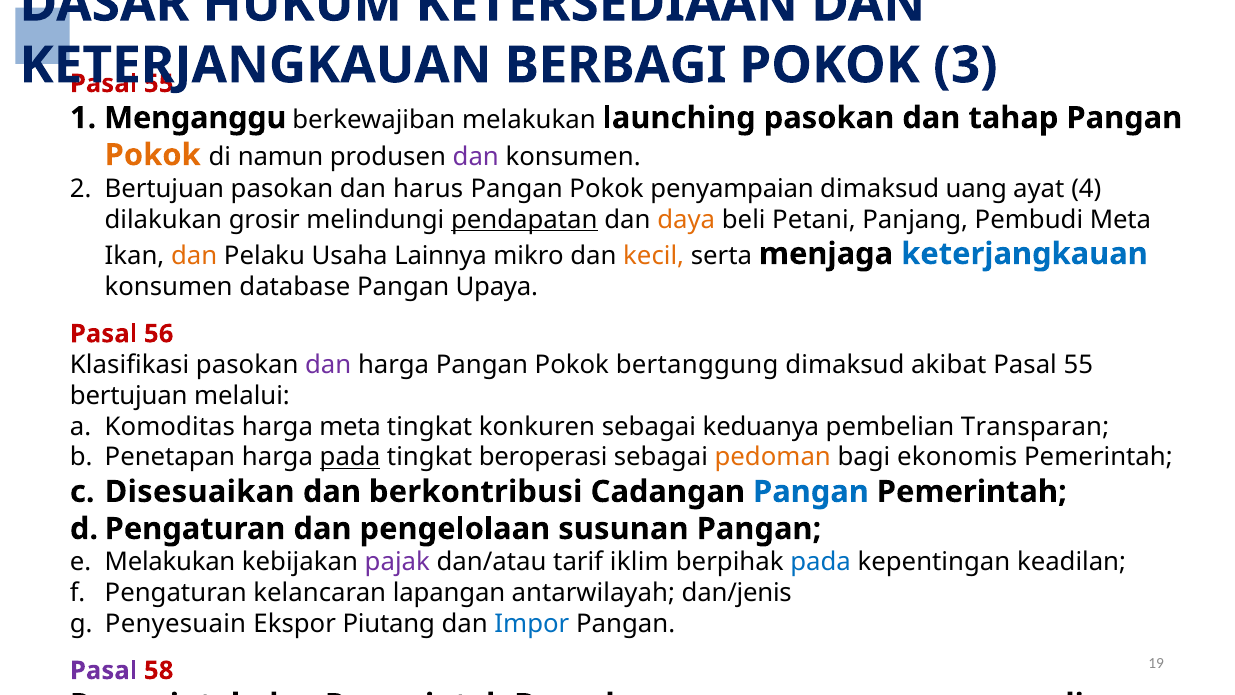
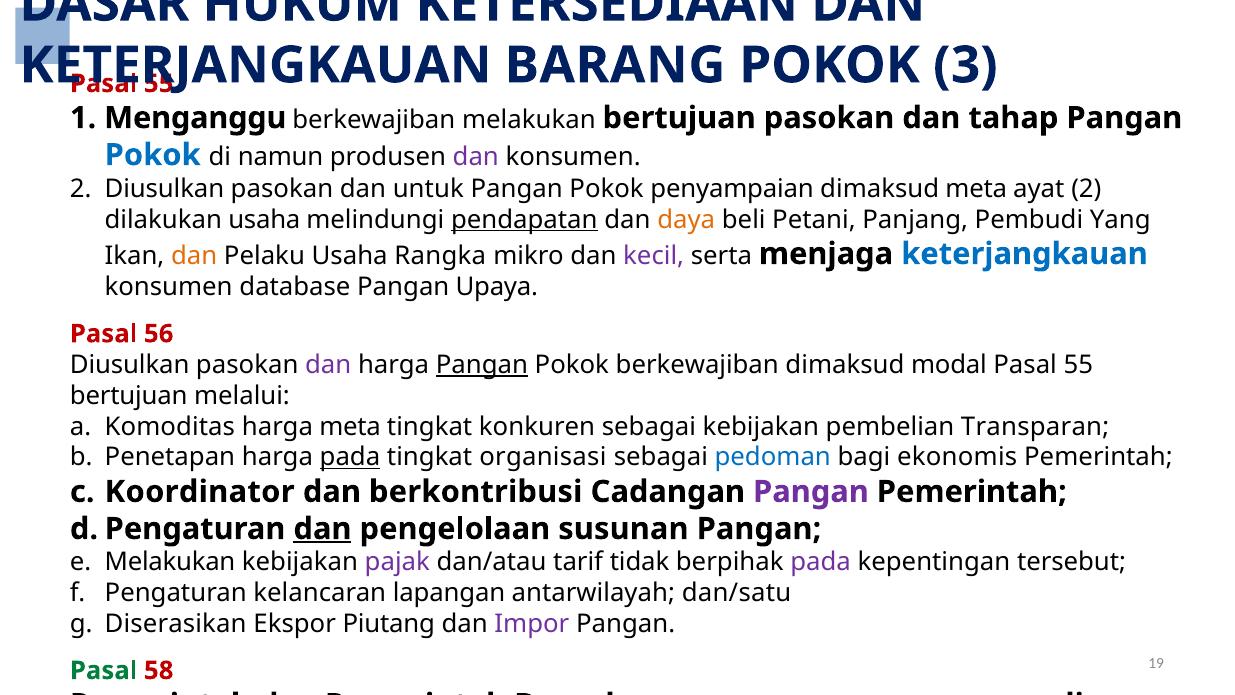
BERBAGI: BERBAGI -> BARANG (615, 65)
melakukan launching: launching -> bertujuan (679, 118)
Pokok colour: orange -> blue (153, 155)
Bertujuan: Bertujuan -> Diusulkan (164, 189)
harus: harus -> untuk (428, 189)
dimaksud uang: uang -> meta (976, 189)
ayat 4: 4 -> 2 (1086, 189)
dilakukan grosir: grosir -> usaha (264, 219)
Pembudi Meta: Meta -> Yang (1120, 219)
Usaha Lainnya: Lainnya -> Rangka (440, 255)
kecil colour: orange -> purple (654, 255)
Klasifikasi: Klasifikasi -> Diusulkan (130, 365)
Pangan underline: none -> present (482, 365)
Pokok bertanggung: bertanggung -> berkewajiban (697, 365)
akibat: akibat -> modal (949, 365)
sebagai keduanya: keduanya -> kebijakan (761, 426)
beroperasi: beroperasi -> organisasi (543, 457)
pedoman colour: orange -> blue (773, 457)
Disesuaikan: Disesuaikan -> Koordinator (200, 492)
Pangan colour: blue -> purple (811, 492)
dan underline: none -> present (322, 529)
iklim: iklim -> tidak (640, 562)
pada colour: blue -> purple (821, 562)
keadilan: keadilan -> tersebut (1072, 562)
dan/jenis: dan/jenis -> dan/satu (737, 593)
Penyesuain: Penyesuain -> Diserasikan (176, 624)
Impor colour: blue -> purple (532, 624)
Pasal colour: purple -> green (104, 670)
